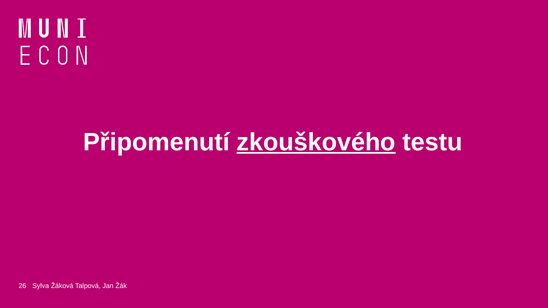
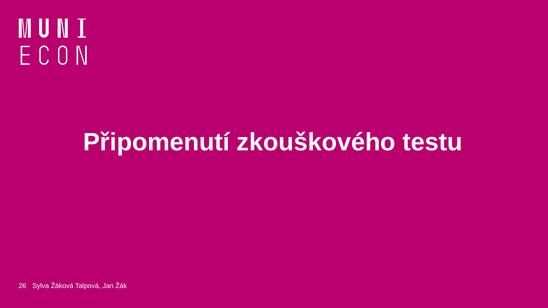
zkouškového underline: present -> none (316, 142)
